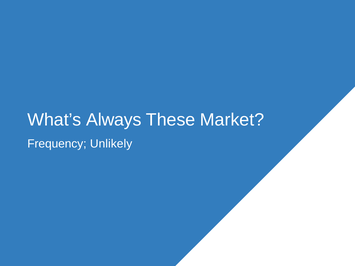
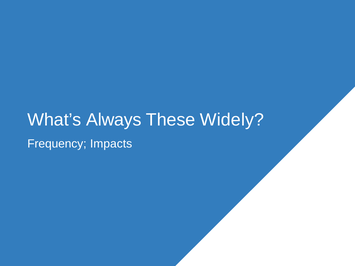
Market: Market -> Widely (232, 120)
Unlikely: Unlikely -> Impacts (111, 144)
